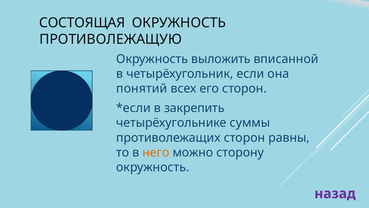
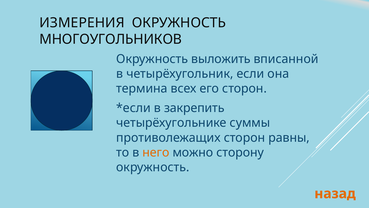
СОСТОЯЩАЯ: СОСТОЯЩАЯ -> ИЗМЕРЕНИЯ (82, 23)
ПРОТИВОЛЕЖАЩУЮ: ПРОТИВОЛЕЖАЩУЮ -> МНОГОУГОЛЬНИКОВ (111, 39)
понятий: понятий -> термина (142, 88)
назад colour: purple -> orange (335, 193)
